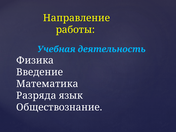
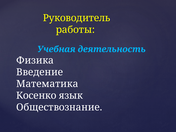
Направление: Направление -> Руководитель (77, 18)
Разряда: Разряда -> Косенко (36, 96)
